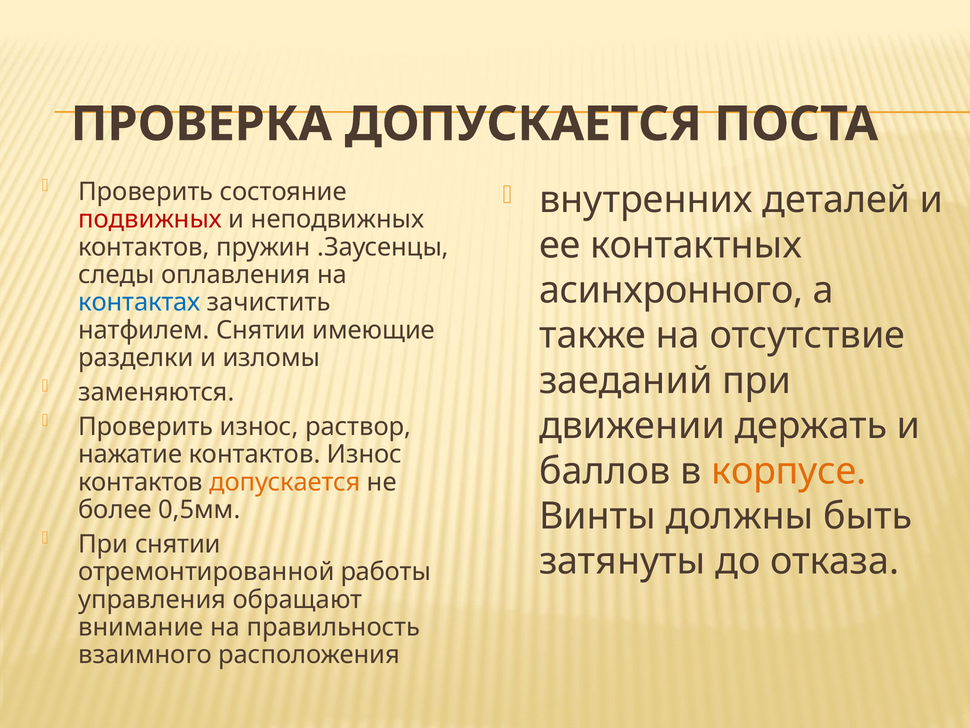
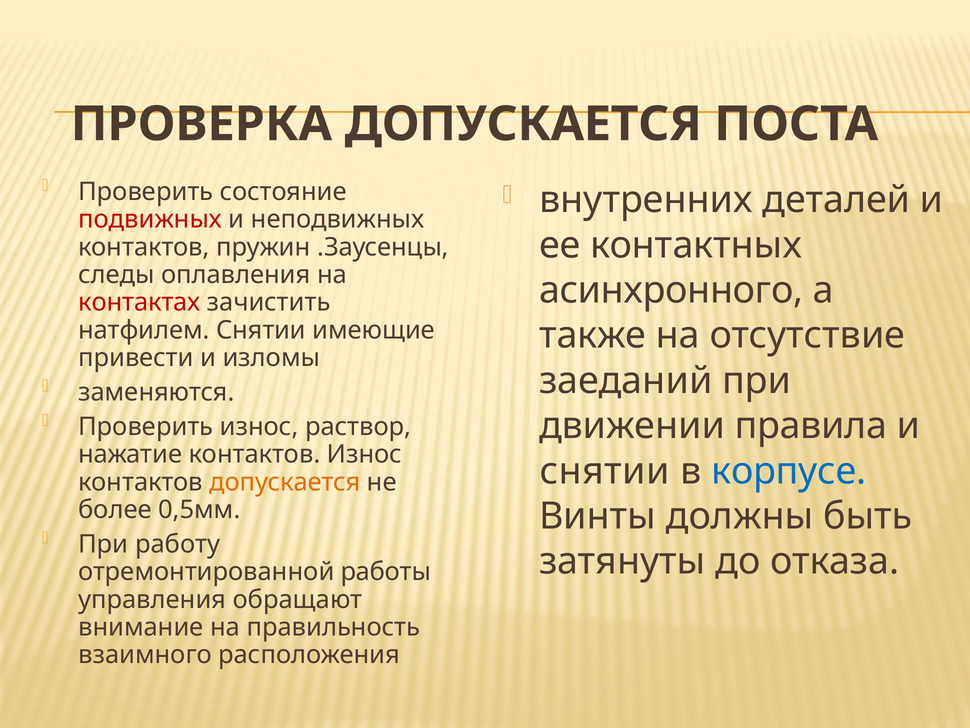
контактах colour: blue -> red (139, 302)
разделки: разделки -> привести (136, 358)
держать: держать -> правила (811, 426)
баллов: баллов -> снятии (605, 471)
корпусе colour: orange -> blue (789, 471)
При снятии: снятии -> работу (178, 544)
